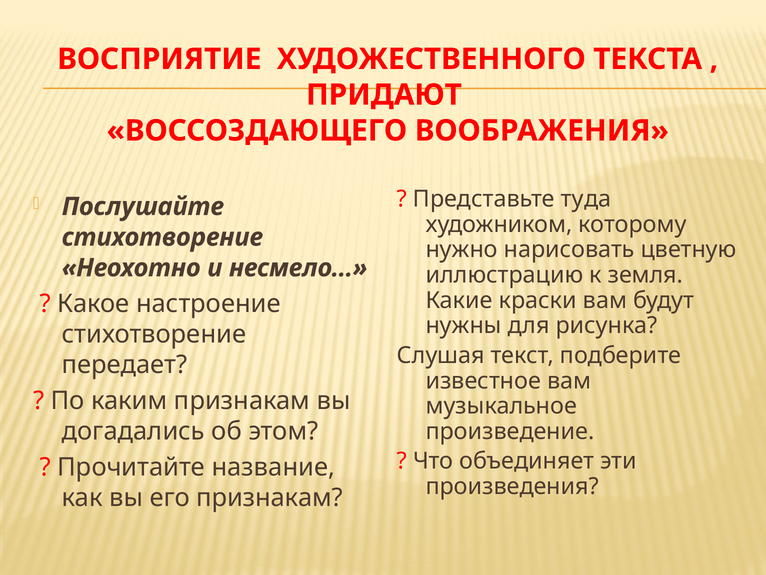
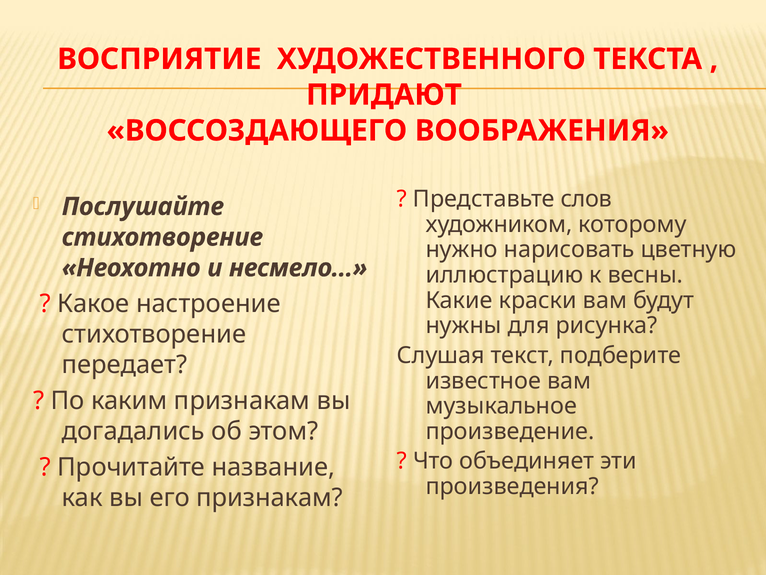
туда: туда -> слов (586, 199)
земля: земля -> весны (645, 275)
